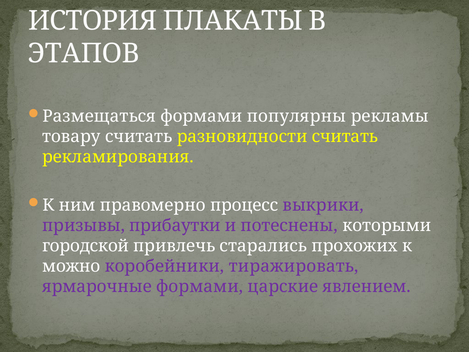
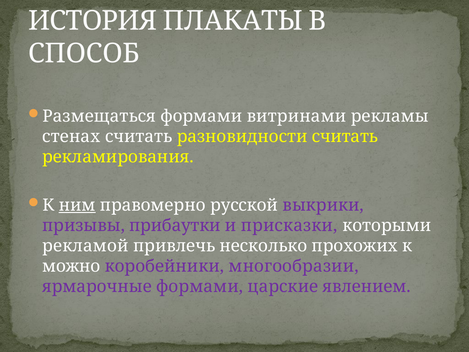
ЭТАПОВ: ЭТАПОВ -> СПОСОБ (84, 54)
популярны: популярны -> витринами (297, 116)
товару: товару -> стенах (71, 136)
ним underline: none -> present (77, 205)
процесс: процесс -> русской (244, 205)
потеснены: потеснены -> присказки (289, 225)
городской: городской -> рекламой (85, 246)
старались: старались -> несколько (263, 246)
тиражировать: тиражировать -> многообразии (294, 266)
